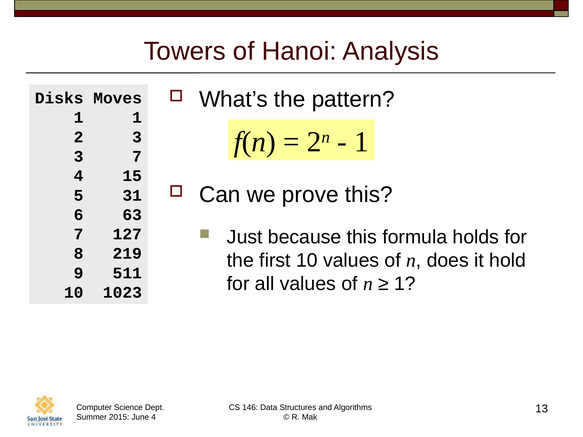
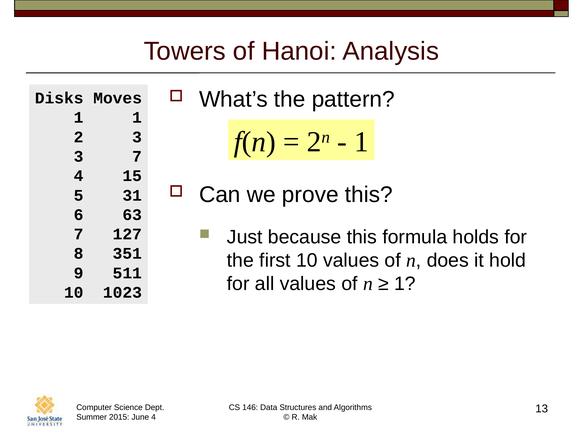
219: 219 -> 351 (127, 254)
